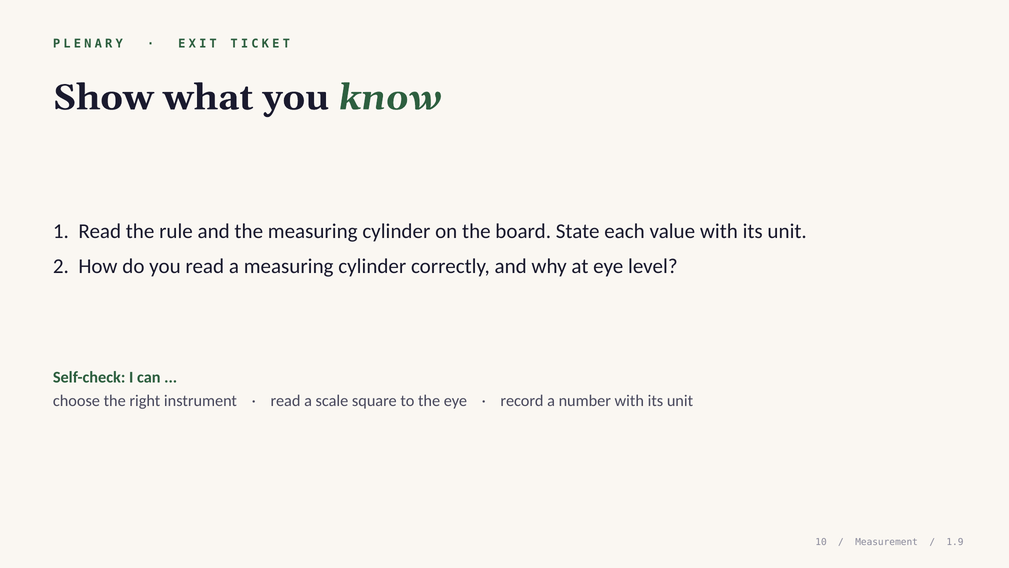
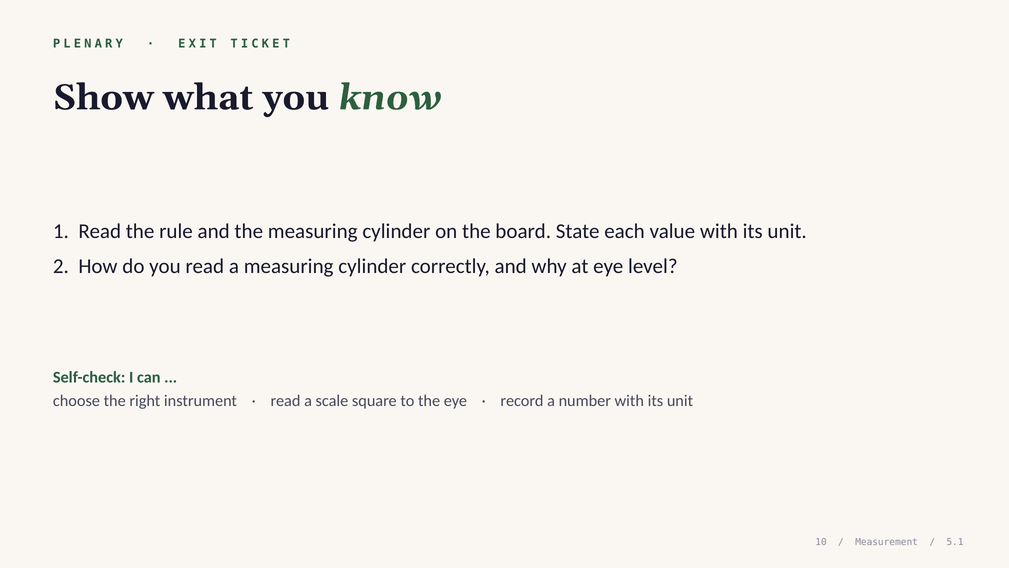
1.9: 1.9 -> 5.1 (955, 542)
